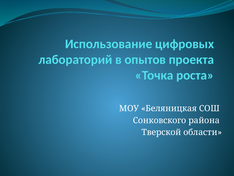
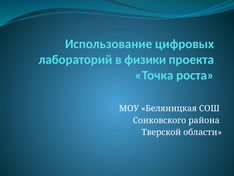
опытов: опытов -> физики (145, 59)
